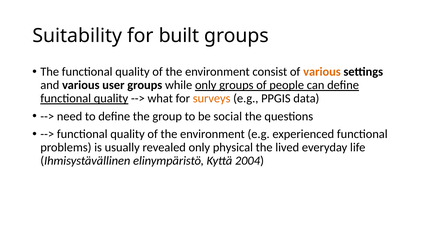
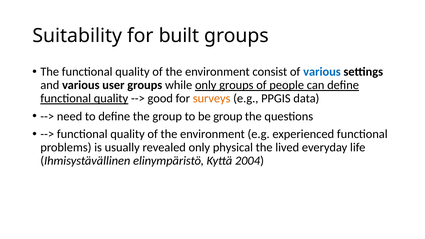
various colour: orange -> blue (322, 72)
what: what -> good (160, 99)
be social: social -> group (228, 116)
